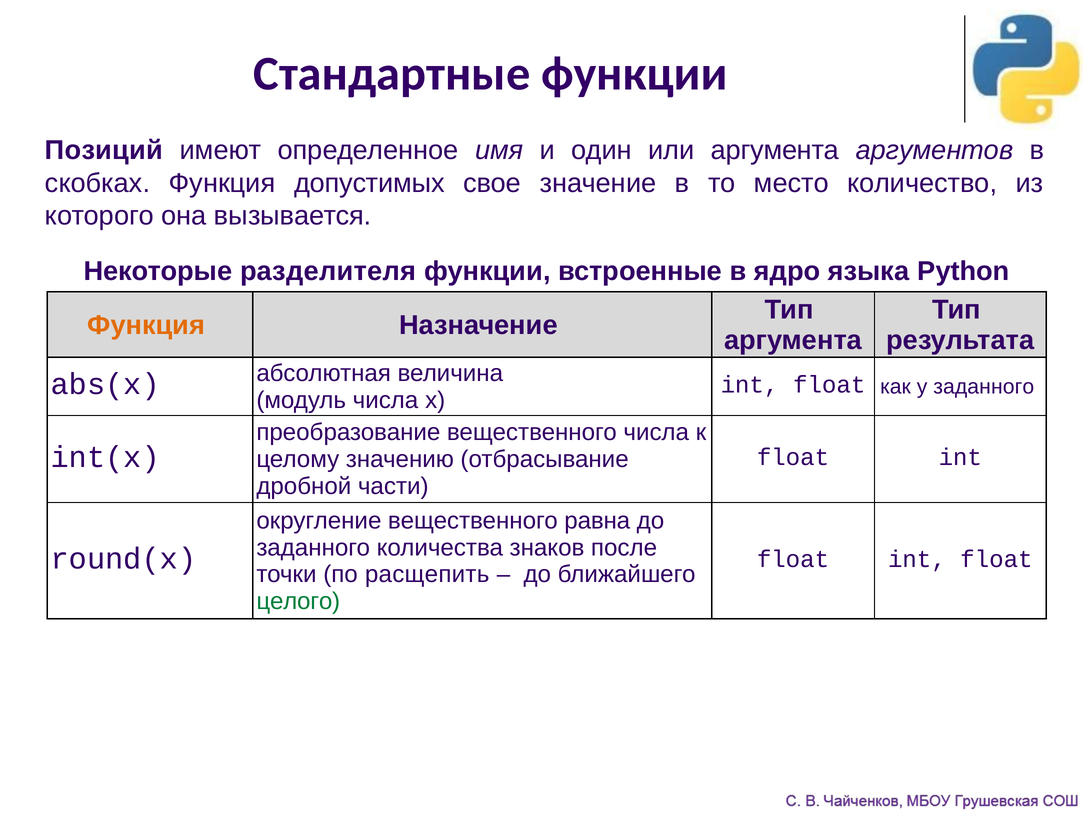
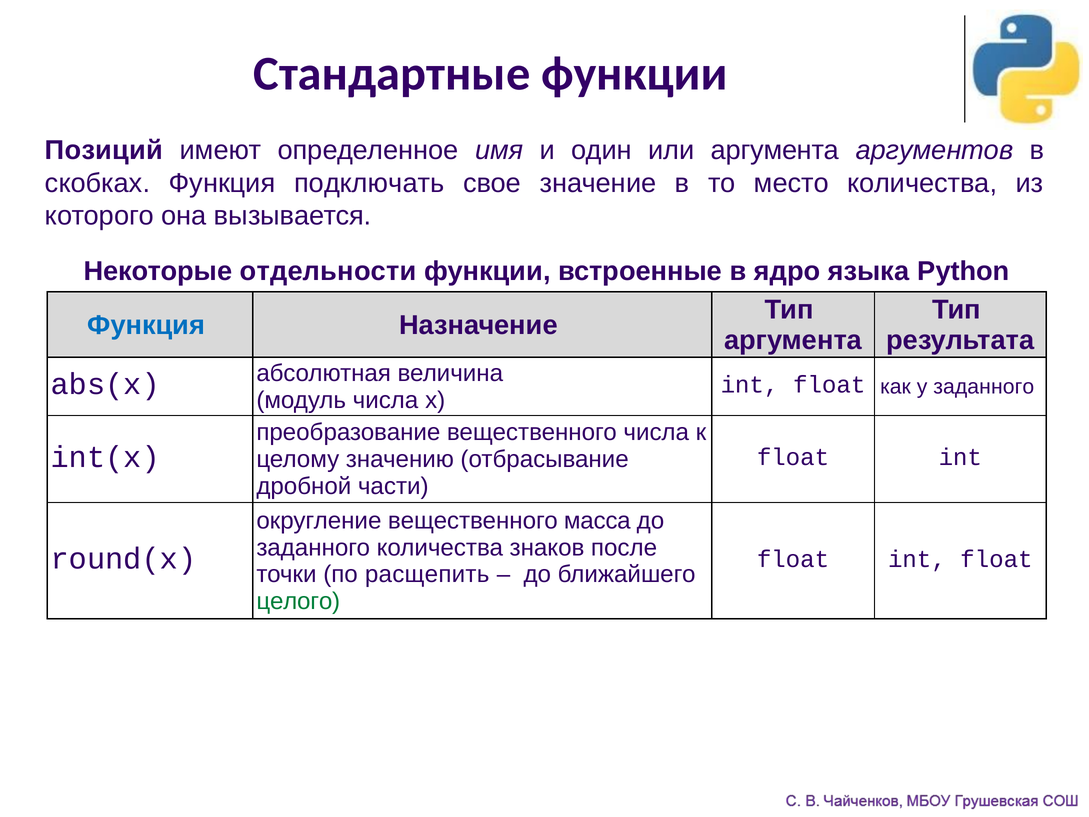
допустимых: допустимых -> подключать (369, 183)
место количество: количество -> количества (922, 183)
разделителя: разделителя -> отдельности (328, 271)
Функция colour: orange -> blue (146, 325)
равна: равна -> масса (597, 520)
